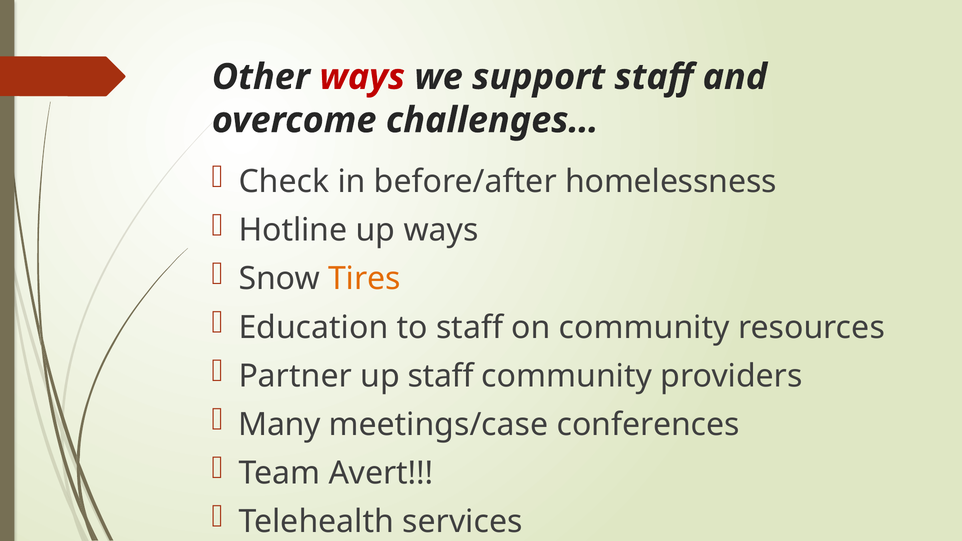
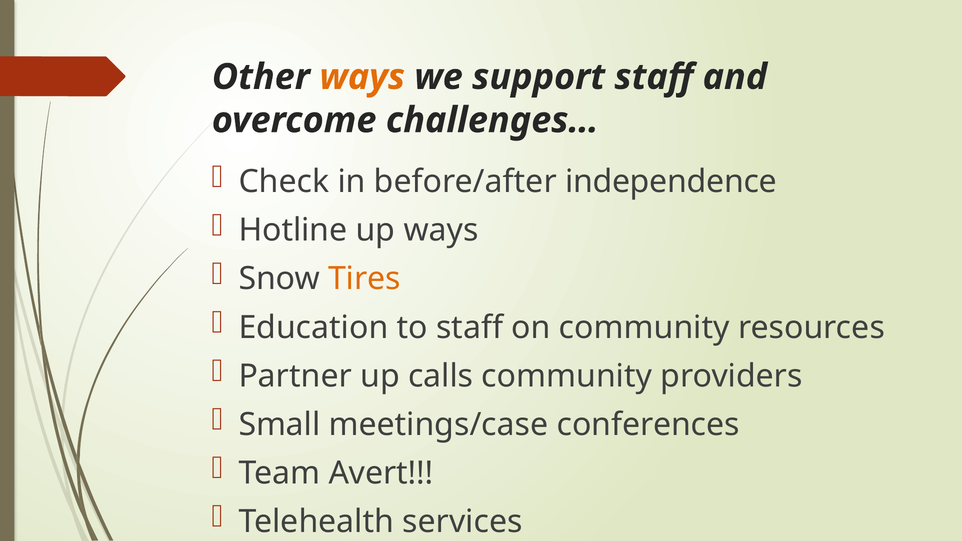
ways colour: red -> orange (362, 77)
homelessness: homelessness -> independence (671, 182)
up staff: staff -> calls (441, 376)
Many: Many -> Small (279, 425)
